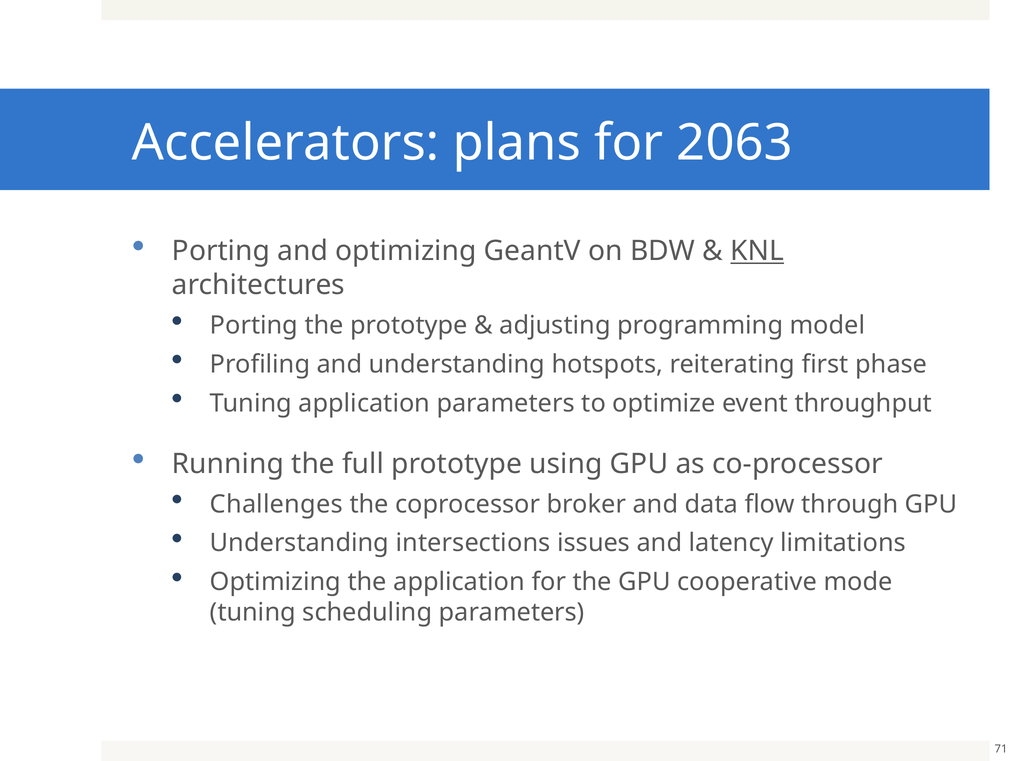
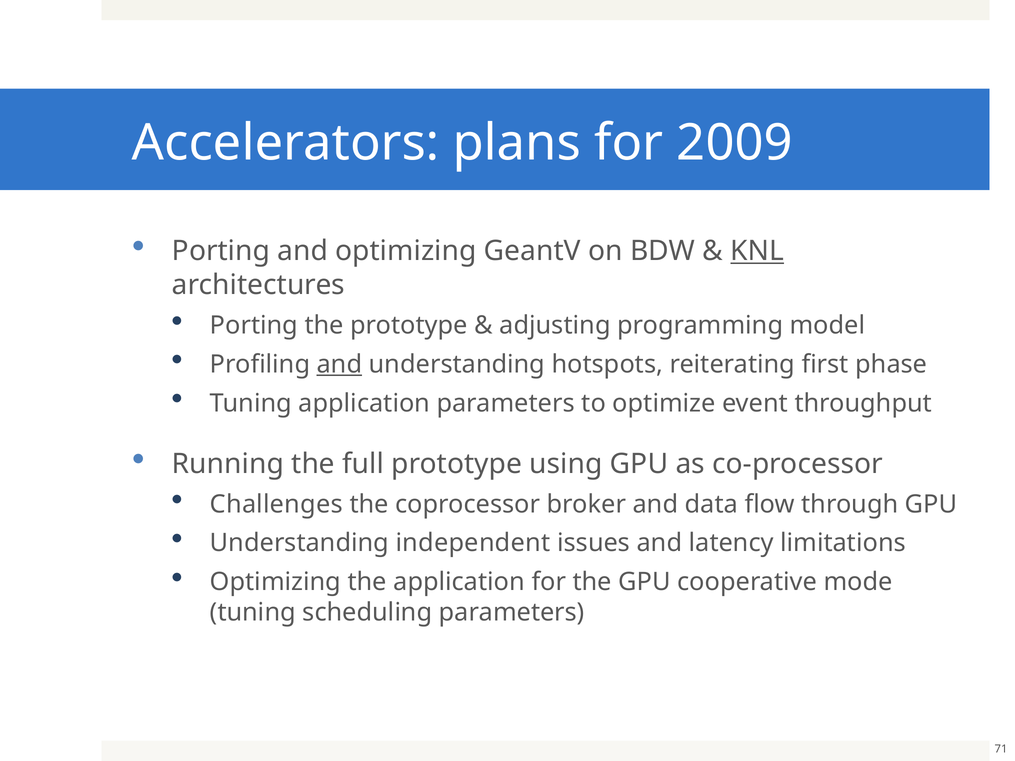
2063: 2063 -> 2009 (735, 143)
and underline: none -> present (339, 364)
intersections: intersections -> independent (473, 543)
